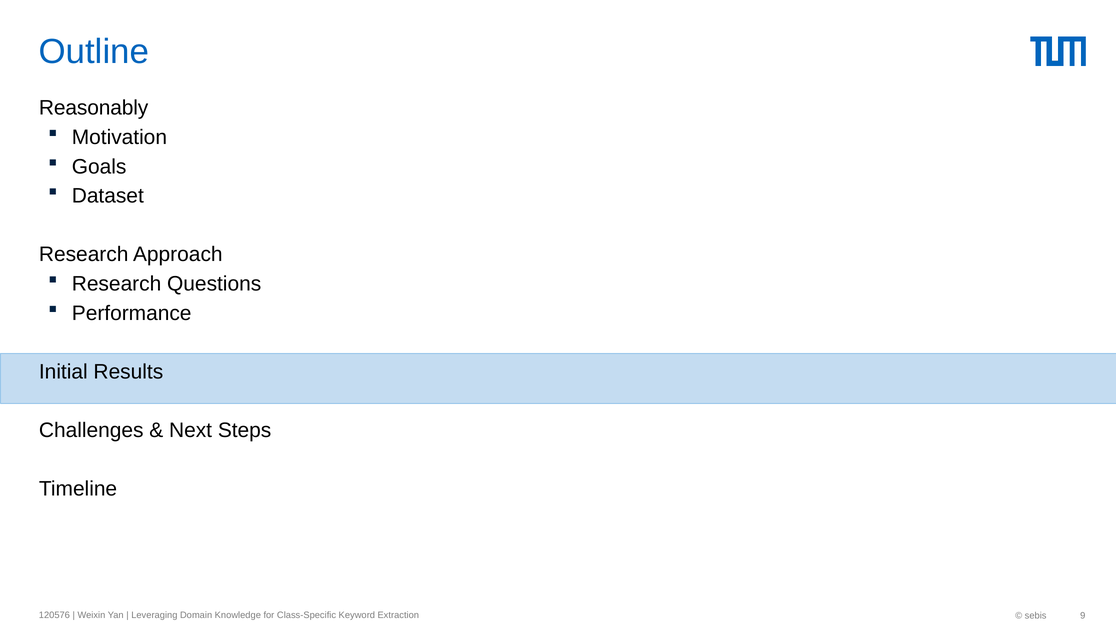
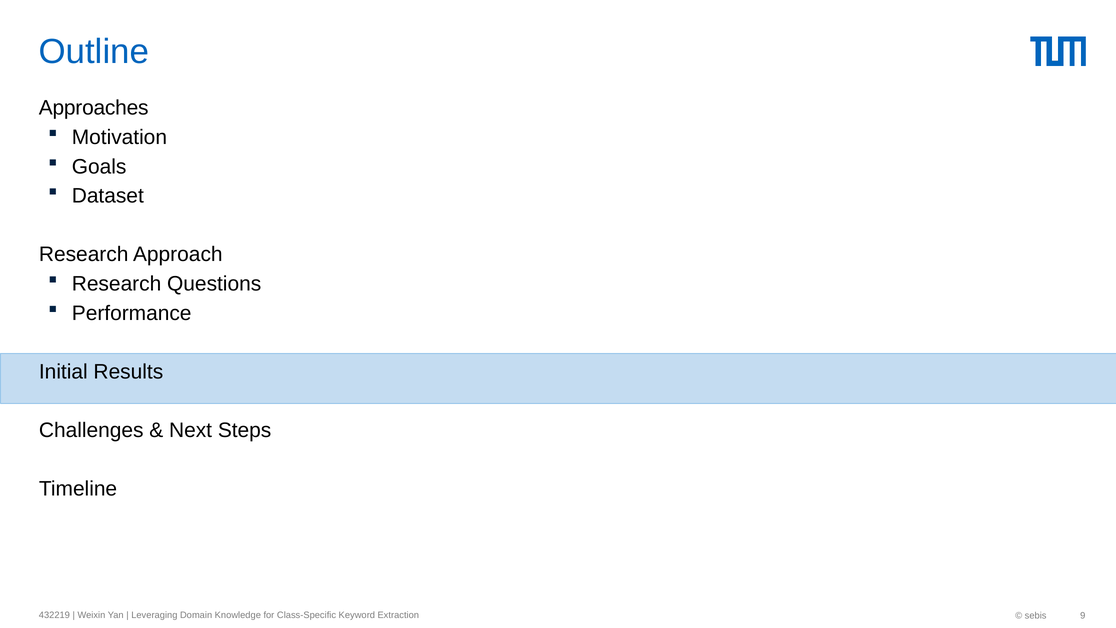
Reasonably: Reasonably -> Approaches (94, 108)
120576: 120576 -> 432219 (54, 615)
